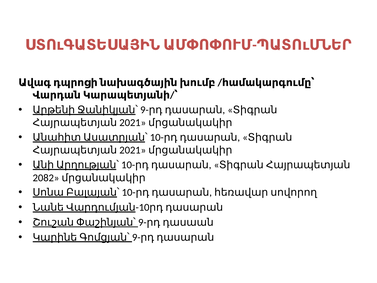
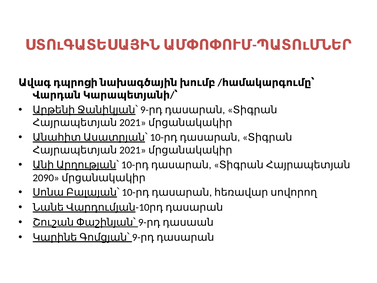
2082: 2082 -> 2090 (46, 178)
